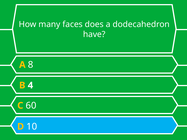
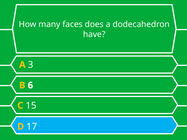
8: 8 -> 3 (31, 65)
4: 4 -> 6 (30, 85)
60: 60 -> 15 (31, 106)
10: 10 -> 17 (32, 127)
